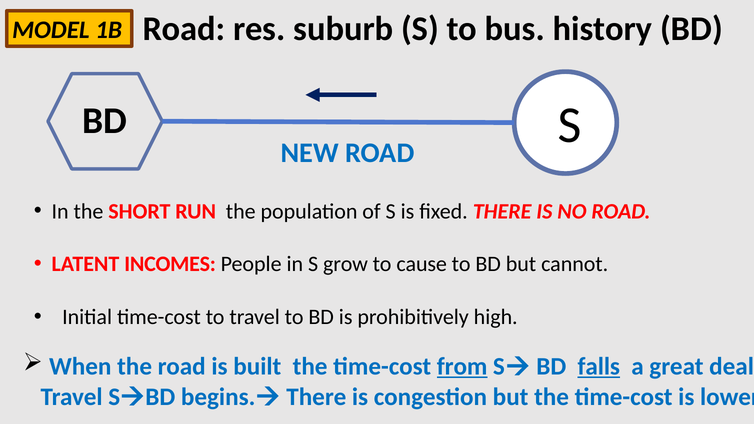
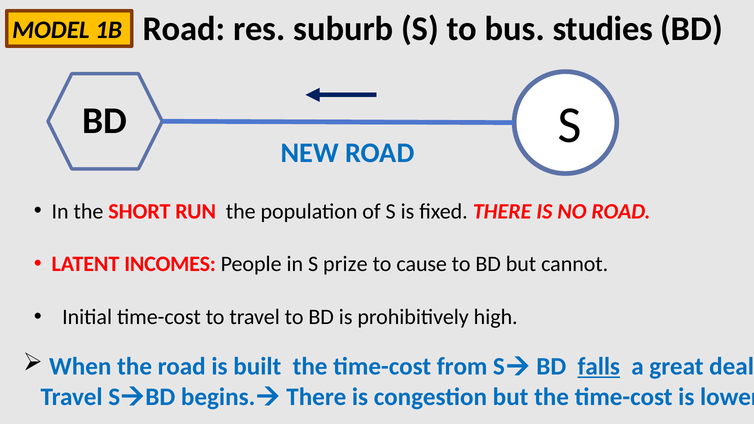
history: history -> studies (603, 29)
grow: grow -> prize (345, 264)
from underline: present -> none (462, 367)
